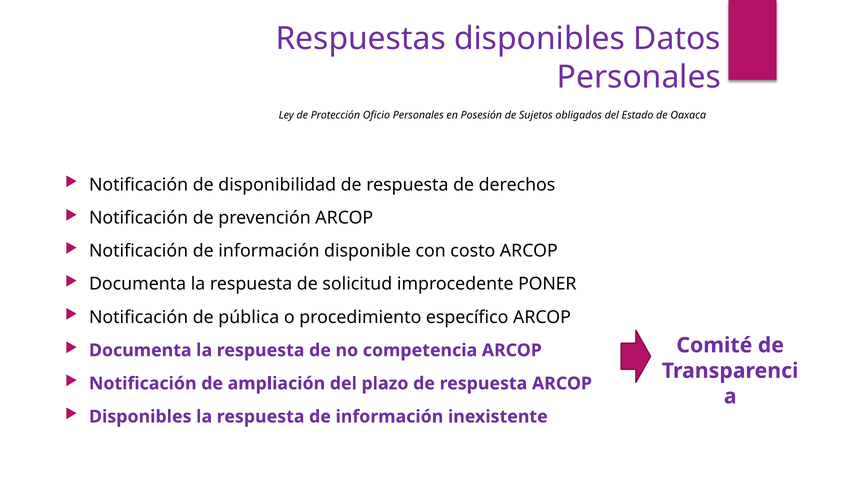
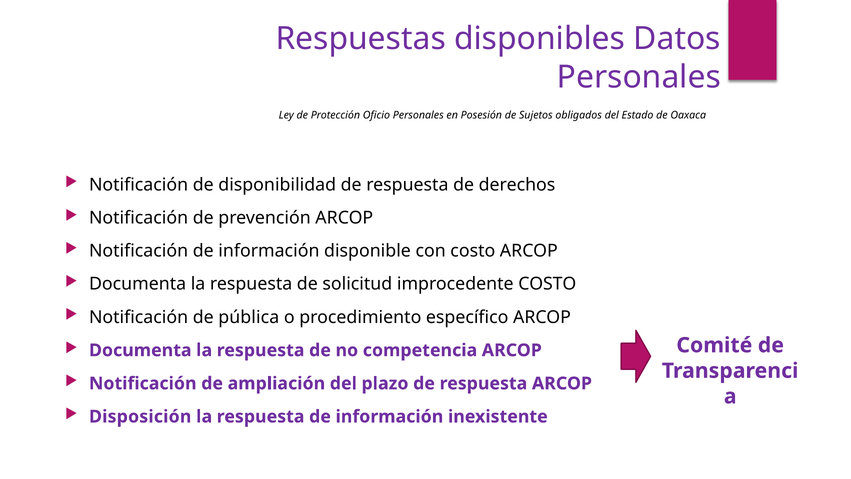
improcedente PONER: PONER -> COSTO (547, 284)
Disponibles: Disponibles -> Disposición (140, 416)
